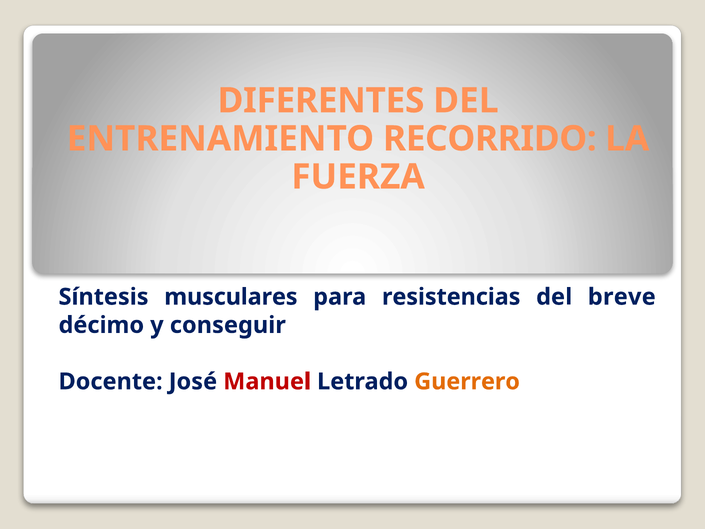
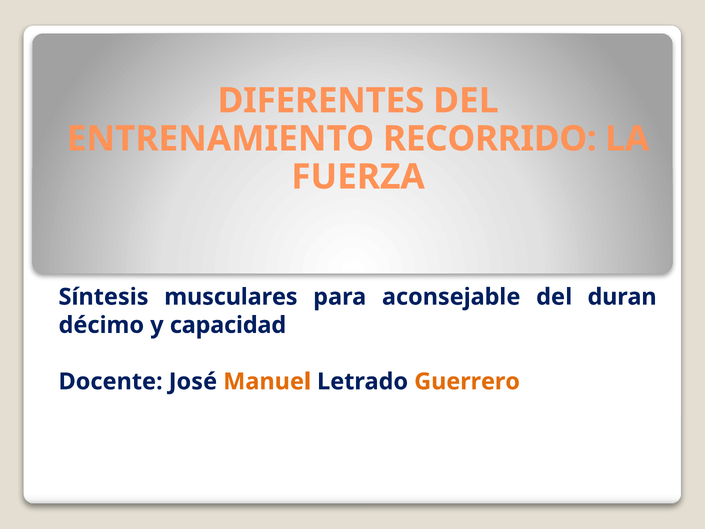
resistencias: resistencias -> aconsejable (451, 297)
breve: breve -> duran (622, 297)
conseguir: conseguir -> capacidad (228, 325)
Manuel colour: red -> orange (267, 381)
